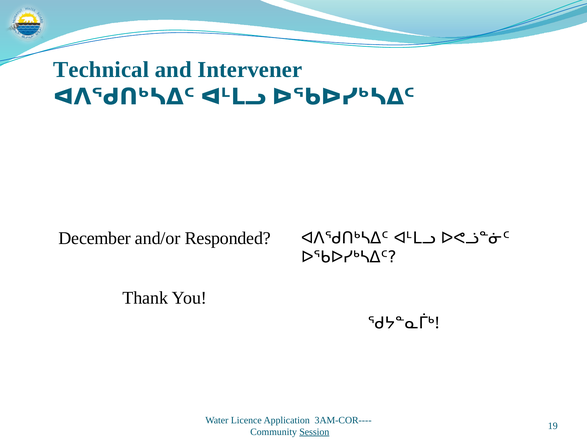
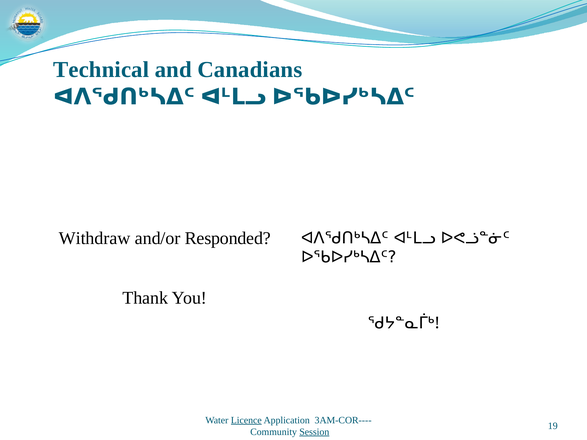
Intervener: Intervener -> Canadians (250, 70)
December: December -> Withdraw (95, 239)
Licence underline: none -> present (246, 420)
